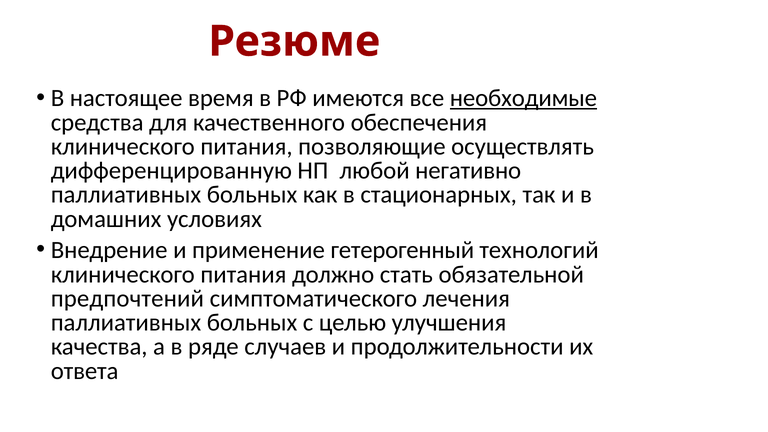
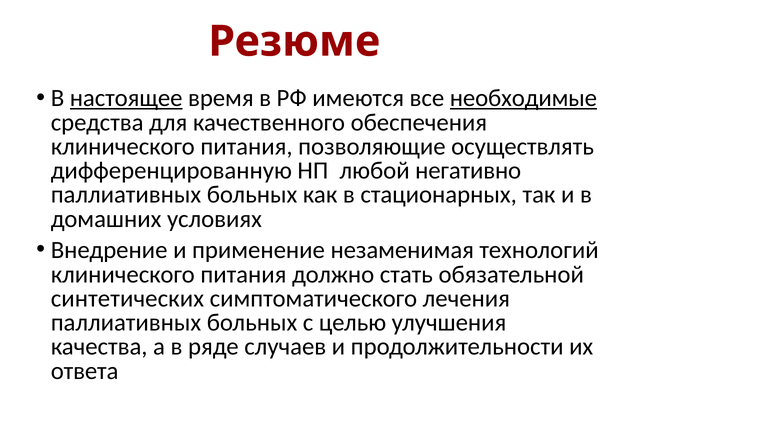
настоящее underline: none -> present (126, 98)
гетерогенный: гетерогенный -> незаменимая (402, 250)
предпочтений: предпочтений -> синтетических (127, 298)
